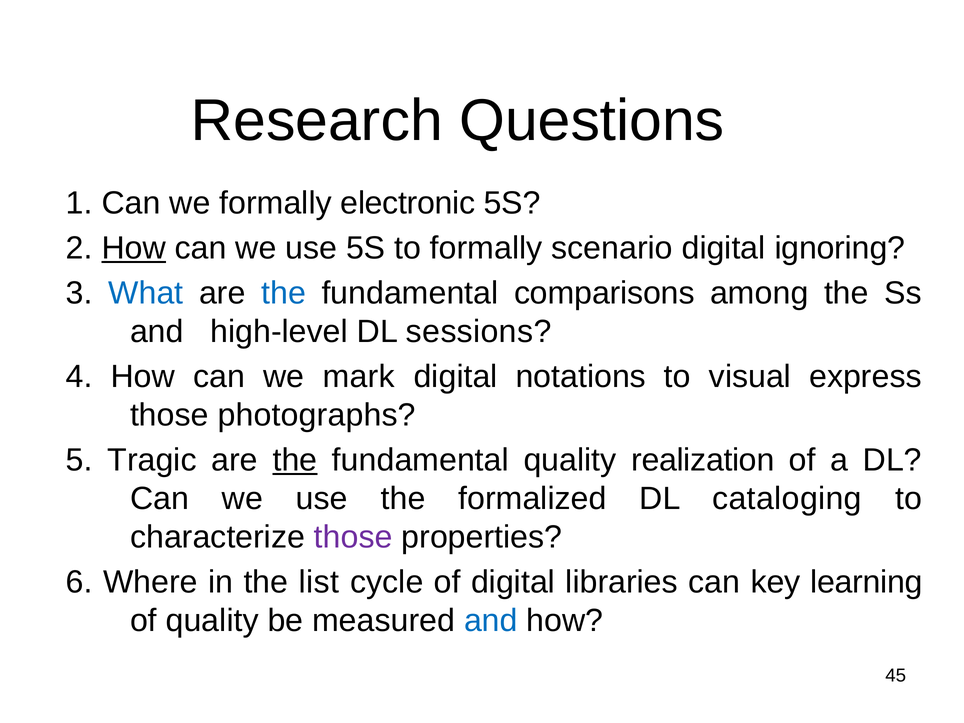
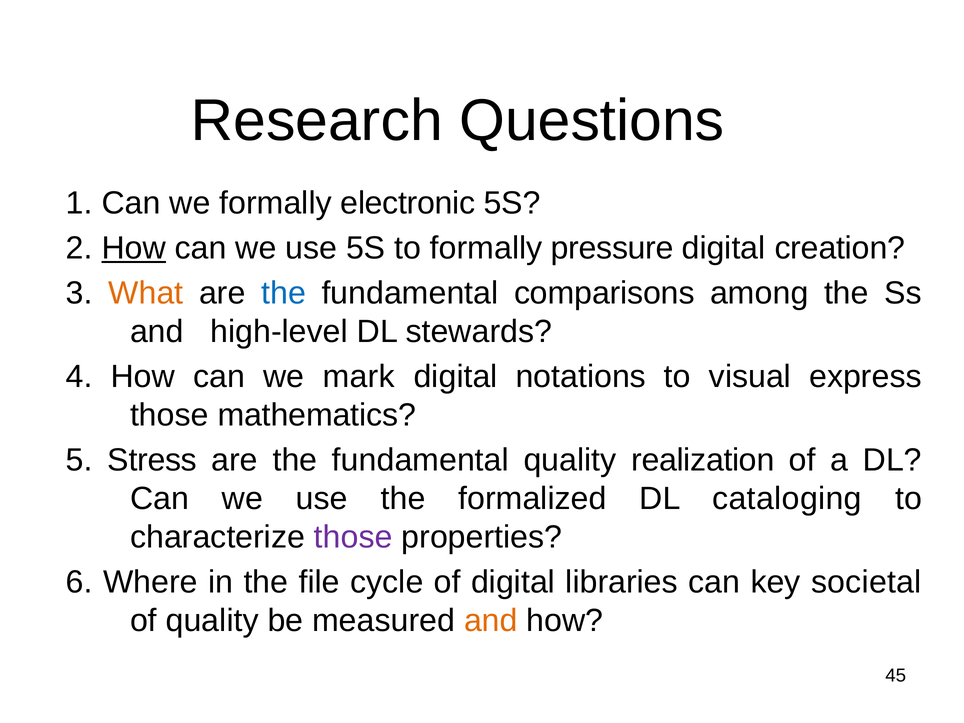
scenario: scenario -> pressure (612, 248)
ignoring: ignoring -> creation (840, 248)
What colour: blue -> orange (146, 293)
sessions: sessions -> stewards (479, 332)
photographs: photographs -> mathematics (317, 415)
Tragic: Tragic -> Stress (152, 460)
the underline: present -> none (295, 460)
list: list -> file (319, 582)
learning: learning -> societal (866, 582)
and colour: blue -> orange (491, 621)
